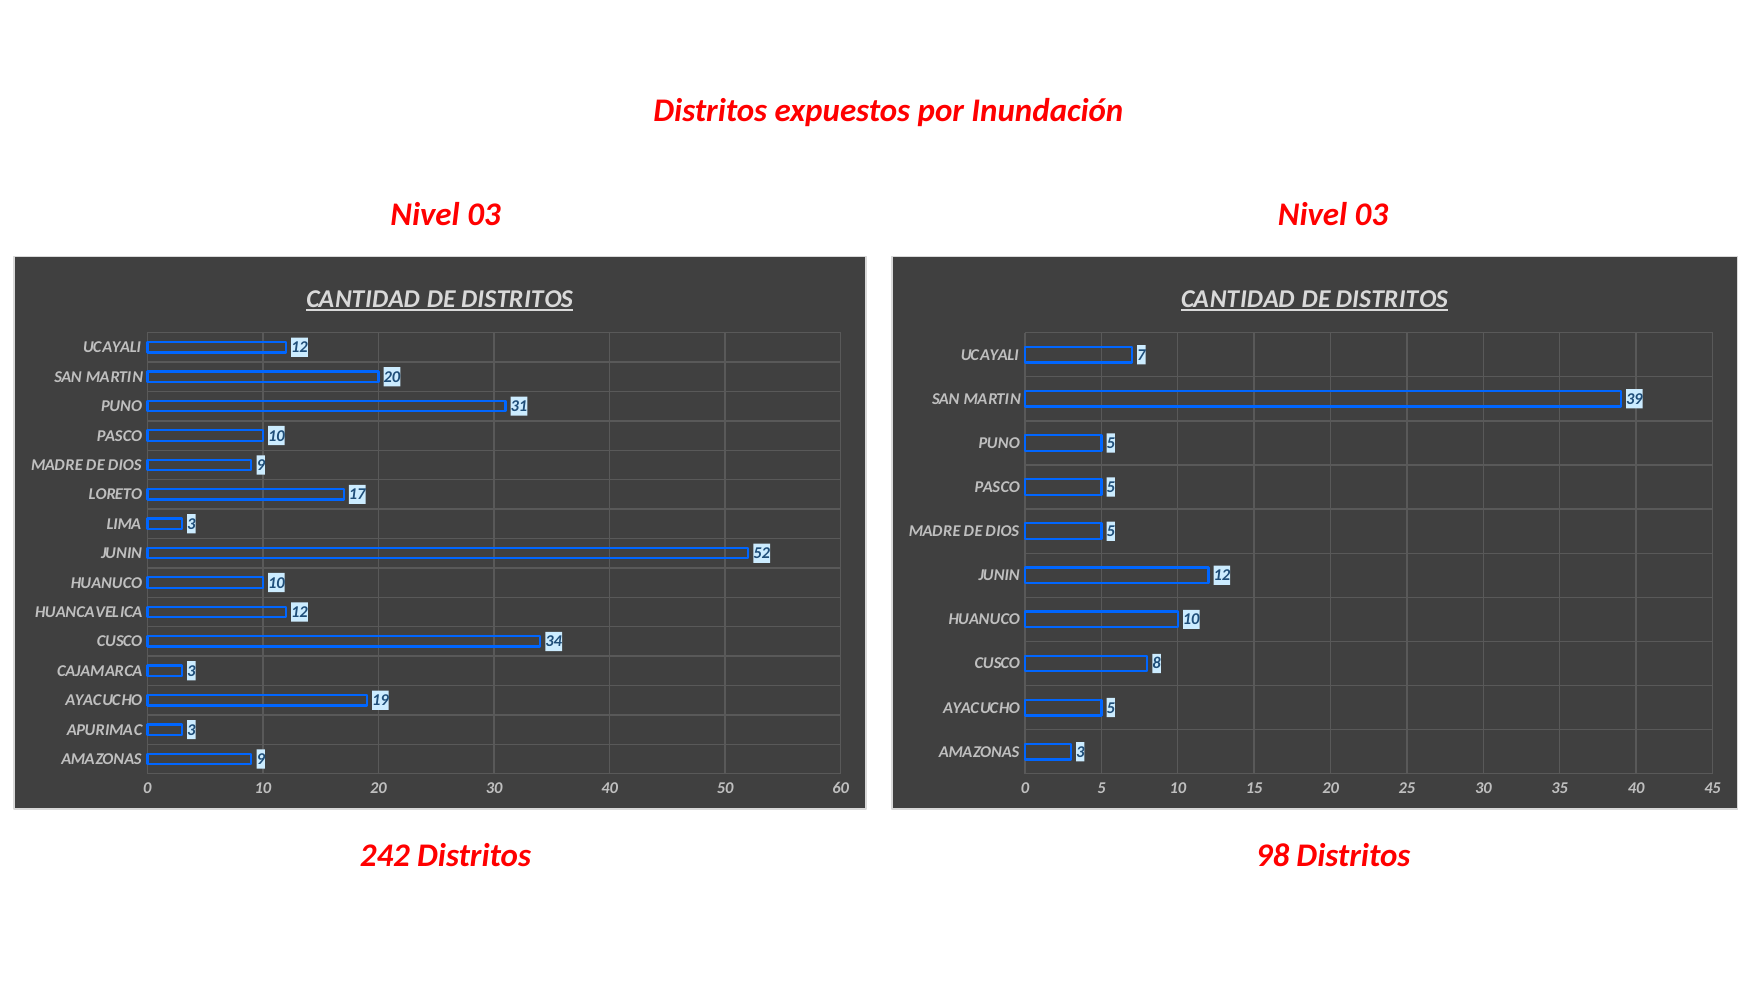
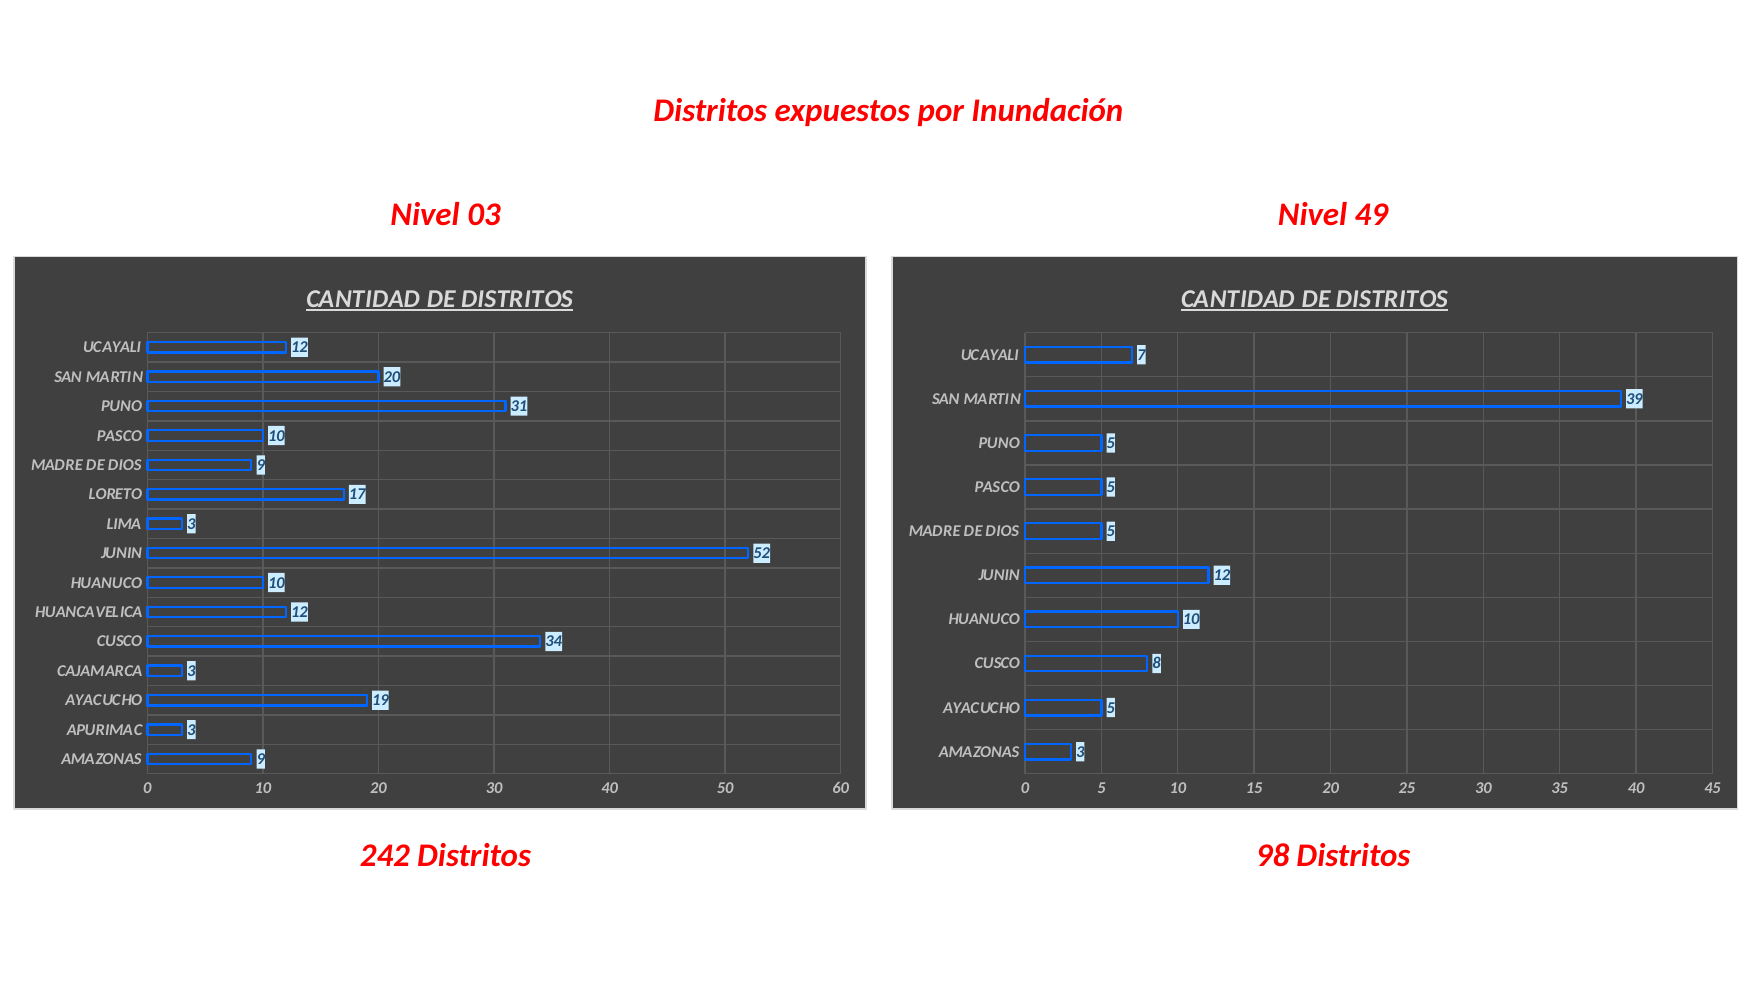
03: 03 -> 49 (1371, 215)
